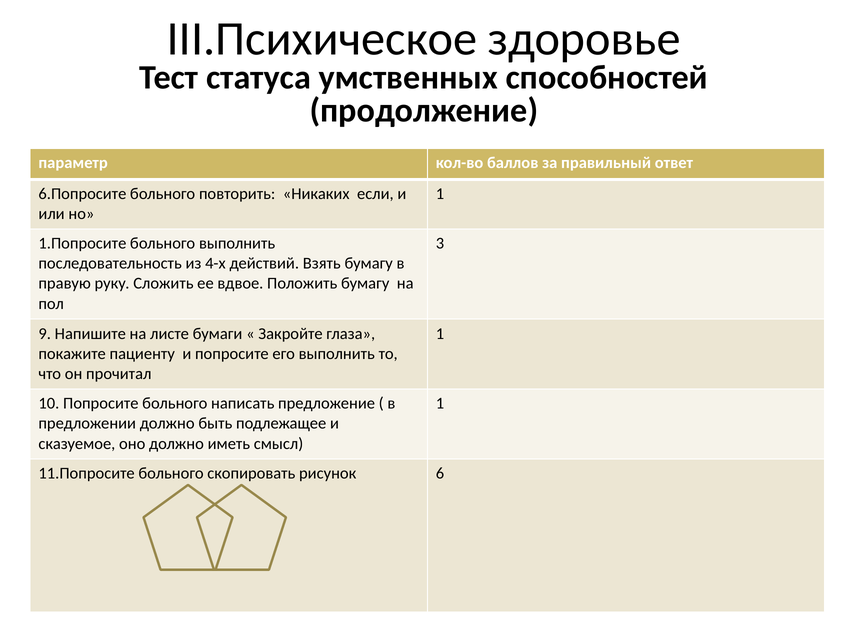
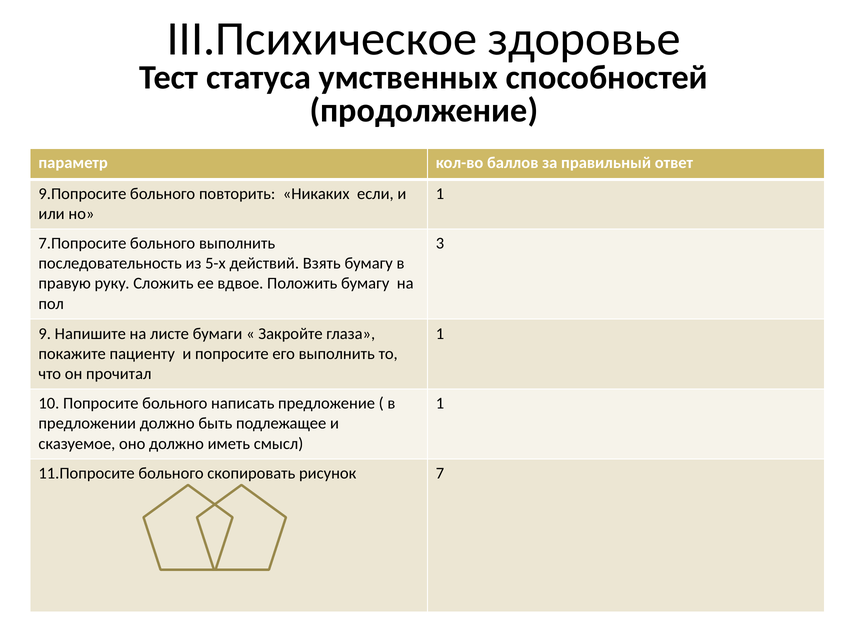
6.Попросите: 6.Попросите -> 9.Попросите (82, 194)
1.Попросите: 1.Попросите -> 7.Попросите (82, 243)
4-х: 4-х -> 5-х (215, 263)
6: 6 -> 7 (440, 473)
